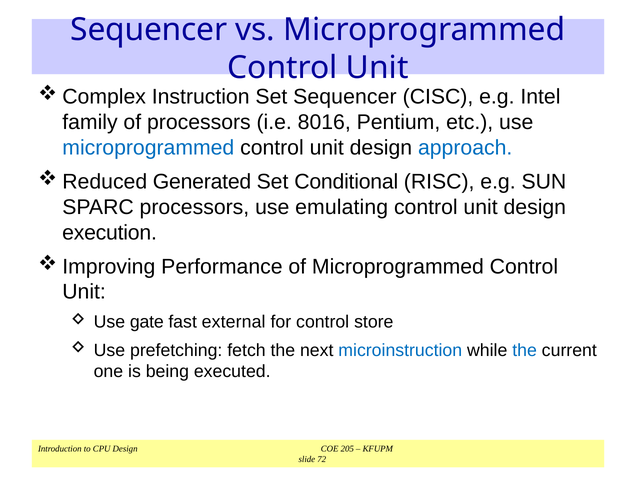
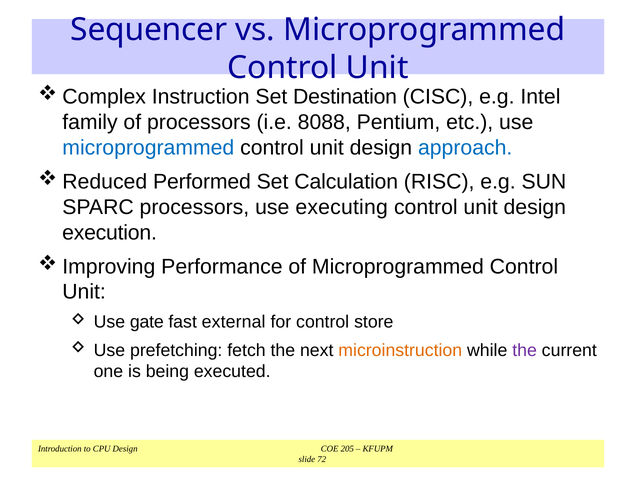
Set Sequencer: Sequencer -> Destination (345, 97)
8016: 8016 -> 8088 (324, 122)
Generated: Generated -> Performed (202, 182)
Conditional: Conditional -> Calculation (346, 182)
emulating: emulating -> executing (342, 207)
microinstruction colour: blue -> orange (400, 350)
the colour: blue -> purple (525, 350)
